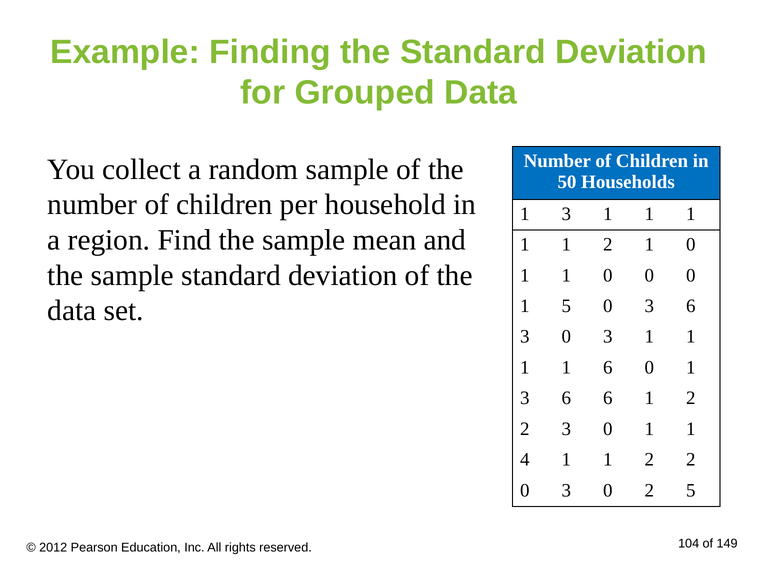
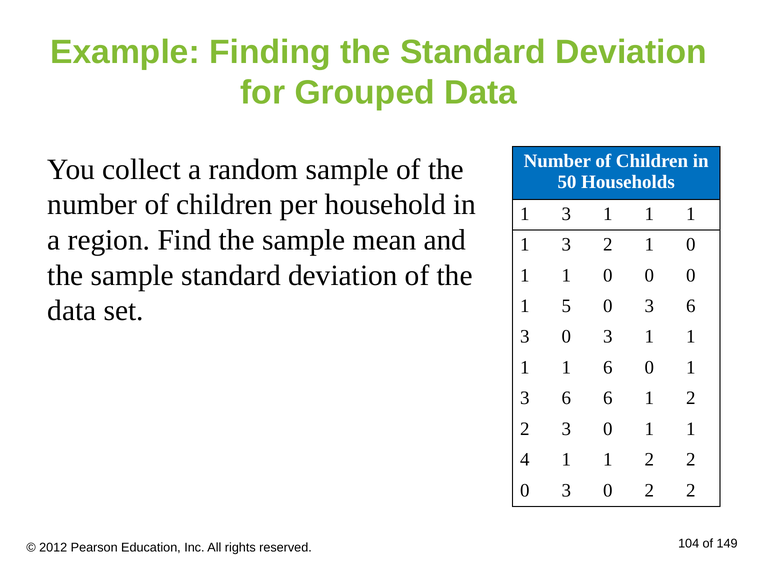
1: 1 -> 3 (566, 245)
0 2 5: 5 -> 2 (691, 491)
